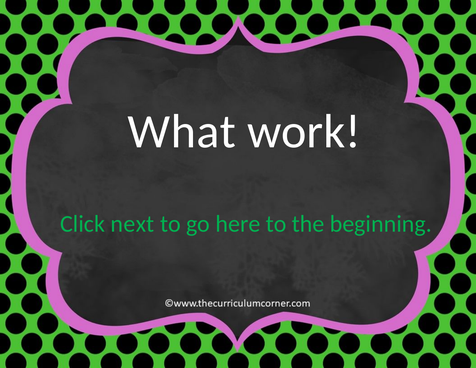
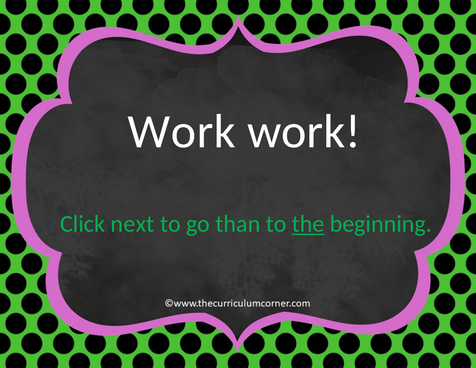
What: What -> Work (182, 131)
here: here -> than (238, 224)
the underline: none -> present (308, 224)
